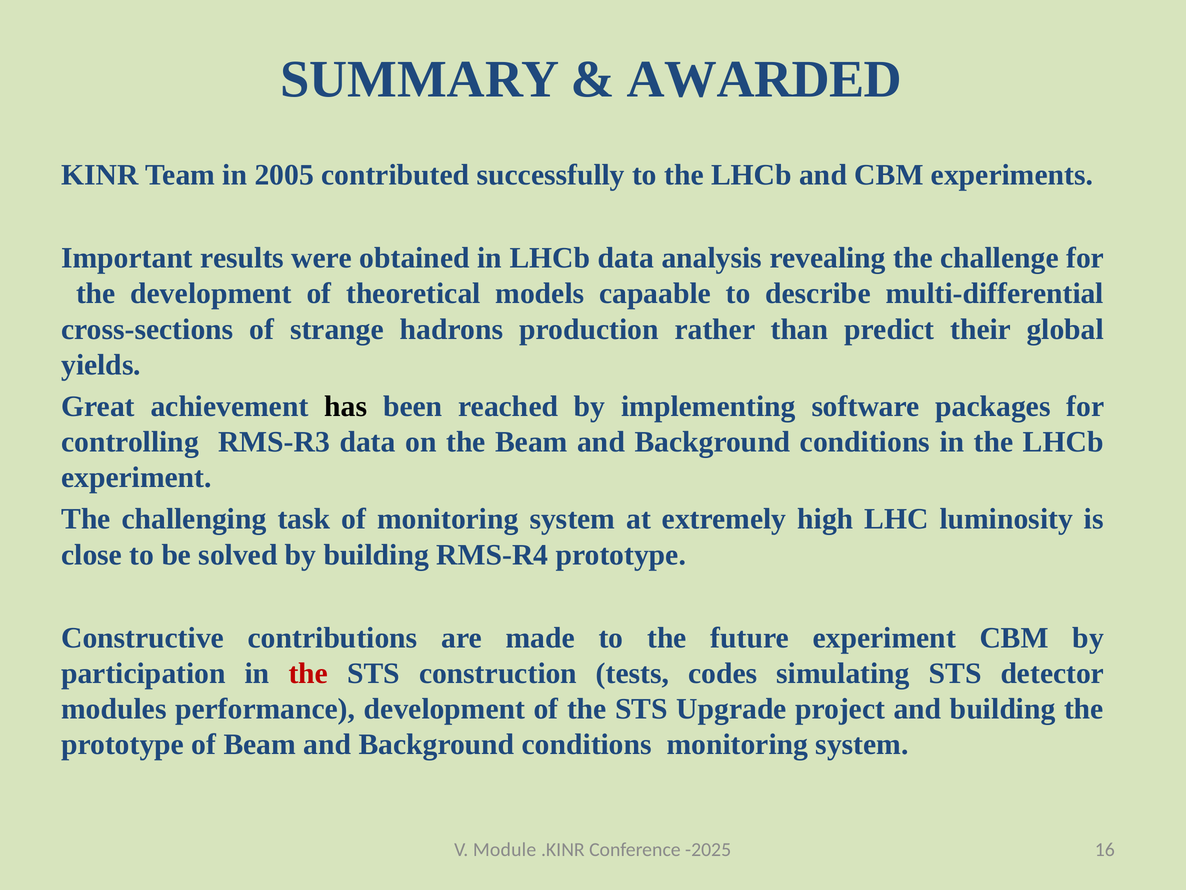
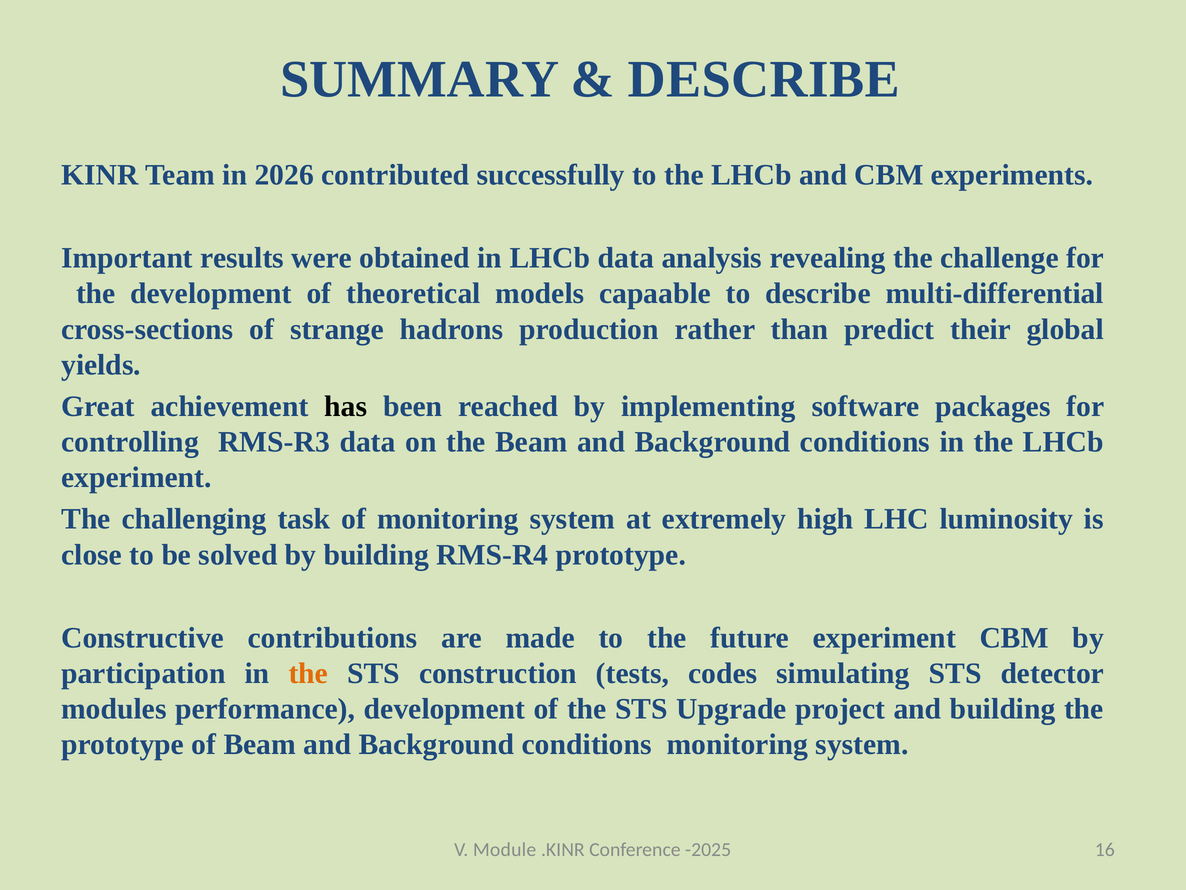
AWARDED: AWARDED -> DESCRIBE (764, 79)
2005: 2005 -> 2026 (284, 175)
the colour: red -> orange (308, 673)
